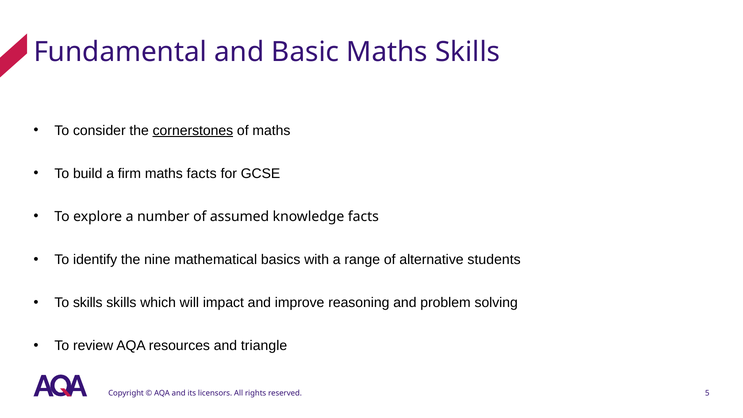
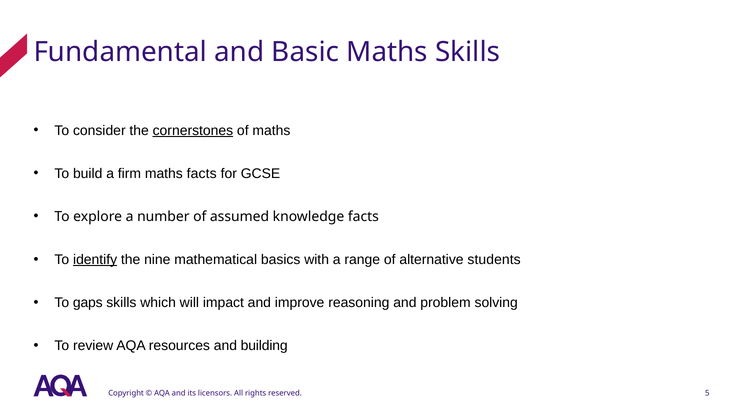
identify underline: none -> present (95, 260)
To skills: skills -> gaps (88, 303)
triangle: triangle -> building (264, 346)
